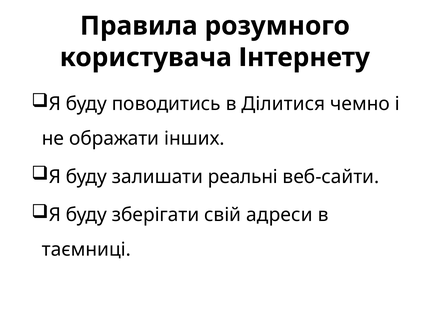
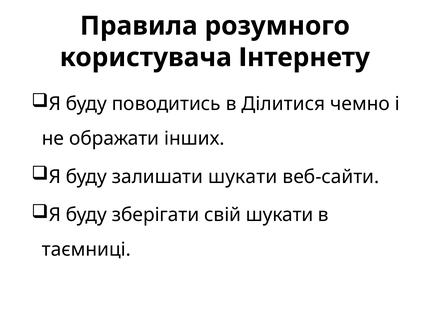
залишати реальні: реальні -> шукати (243, 176)
свій адреси: адреси -> шукати (280, 215)
